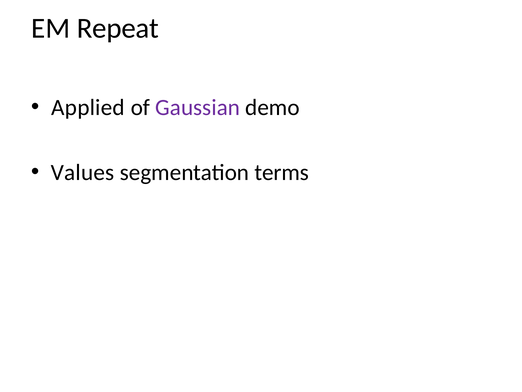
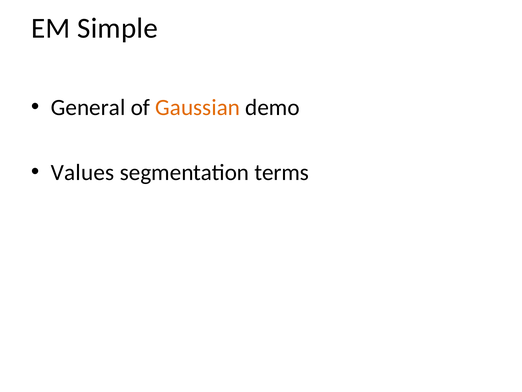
Repeat: Repeat -> Simple (118, 28)
Applied: Applied -> General (88, 107)
Gaussian colour: purple -> orange (198, 107)
